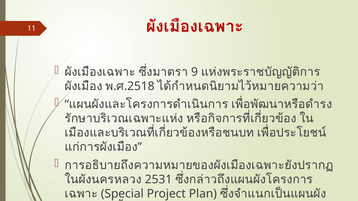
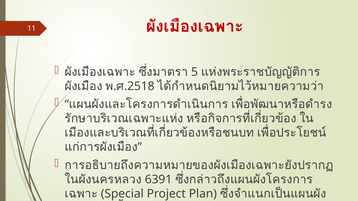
9: 9 -> 5 (194, 72)
2531: 2531 -> 6391 (158, 180)
